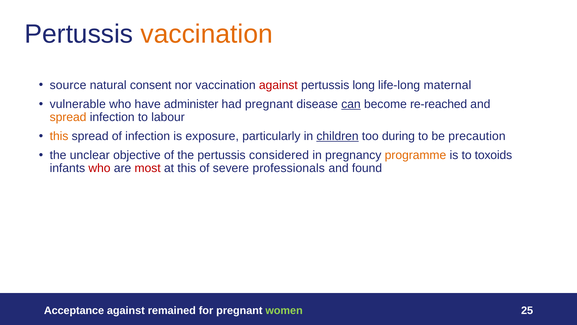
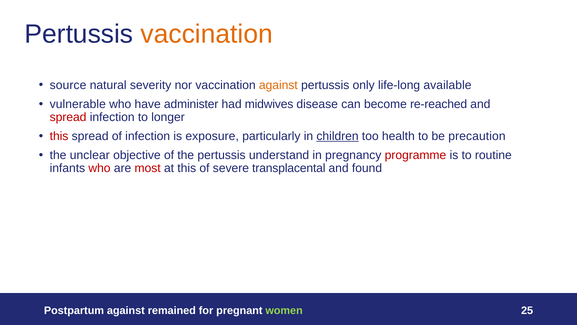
consent: consent -> severity (151, 85)
against colour: red -> orange (278, 85)
long: long -> only (364, 85)
maternal: maternal -> available (447, 85)
had pregnant: pregnant -> midwives (269, 104)
can underline: present -> none (351, 104)
spread colour: orange -> red (68, 117)
labour: labour -> longer (168, 117)
this colour: orange -> red (59, 136)
during: during -> health (398, 136)
considered: considered -> understand (279, 155)
programme colour: orange -> red (415, 155)
toxoids: toxoids -> routine (493, 155)
professionals: professionals -> transplacental (289, 168)
Acceptance: Acceptance -> Postpartum (74, 310)
